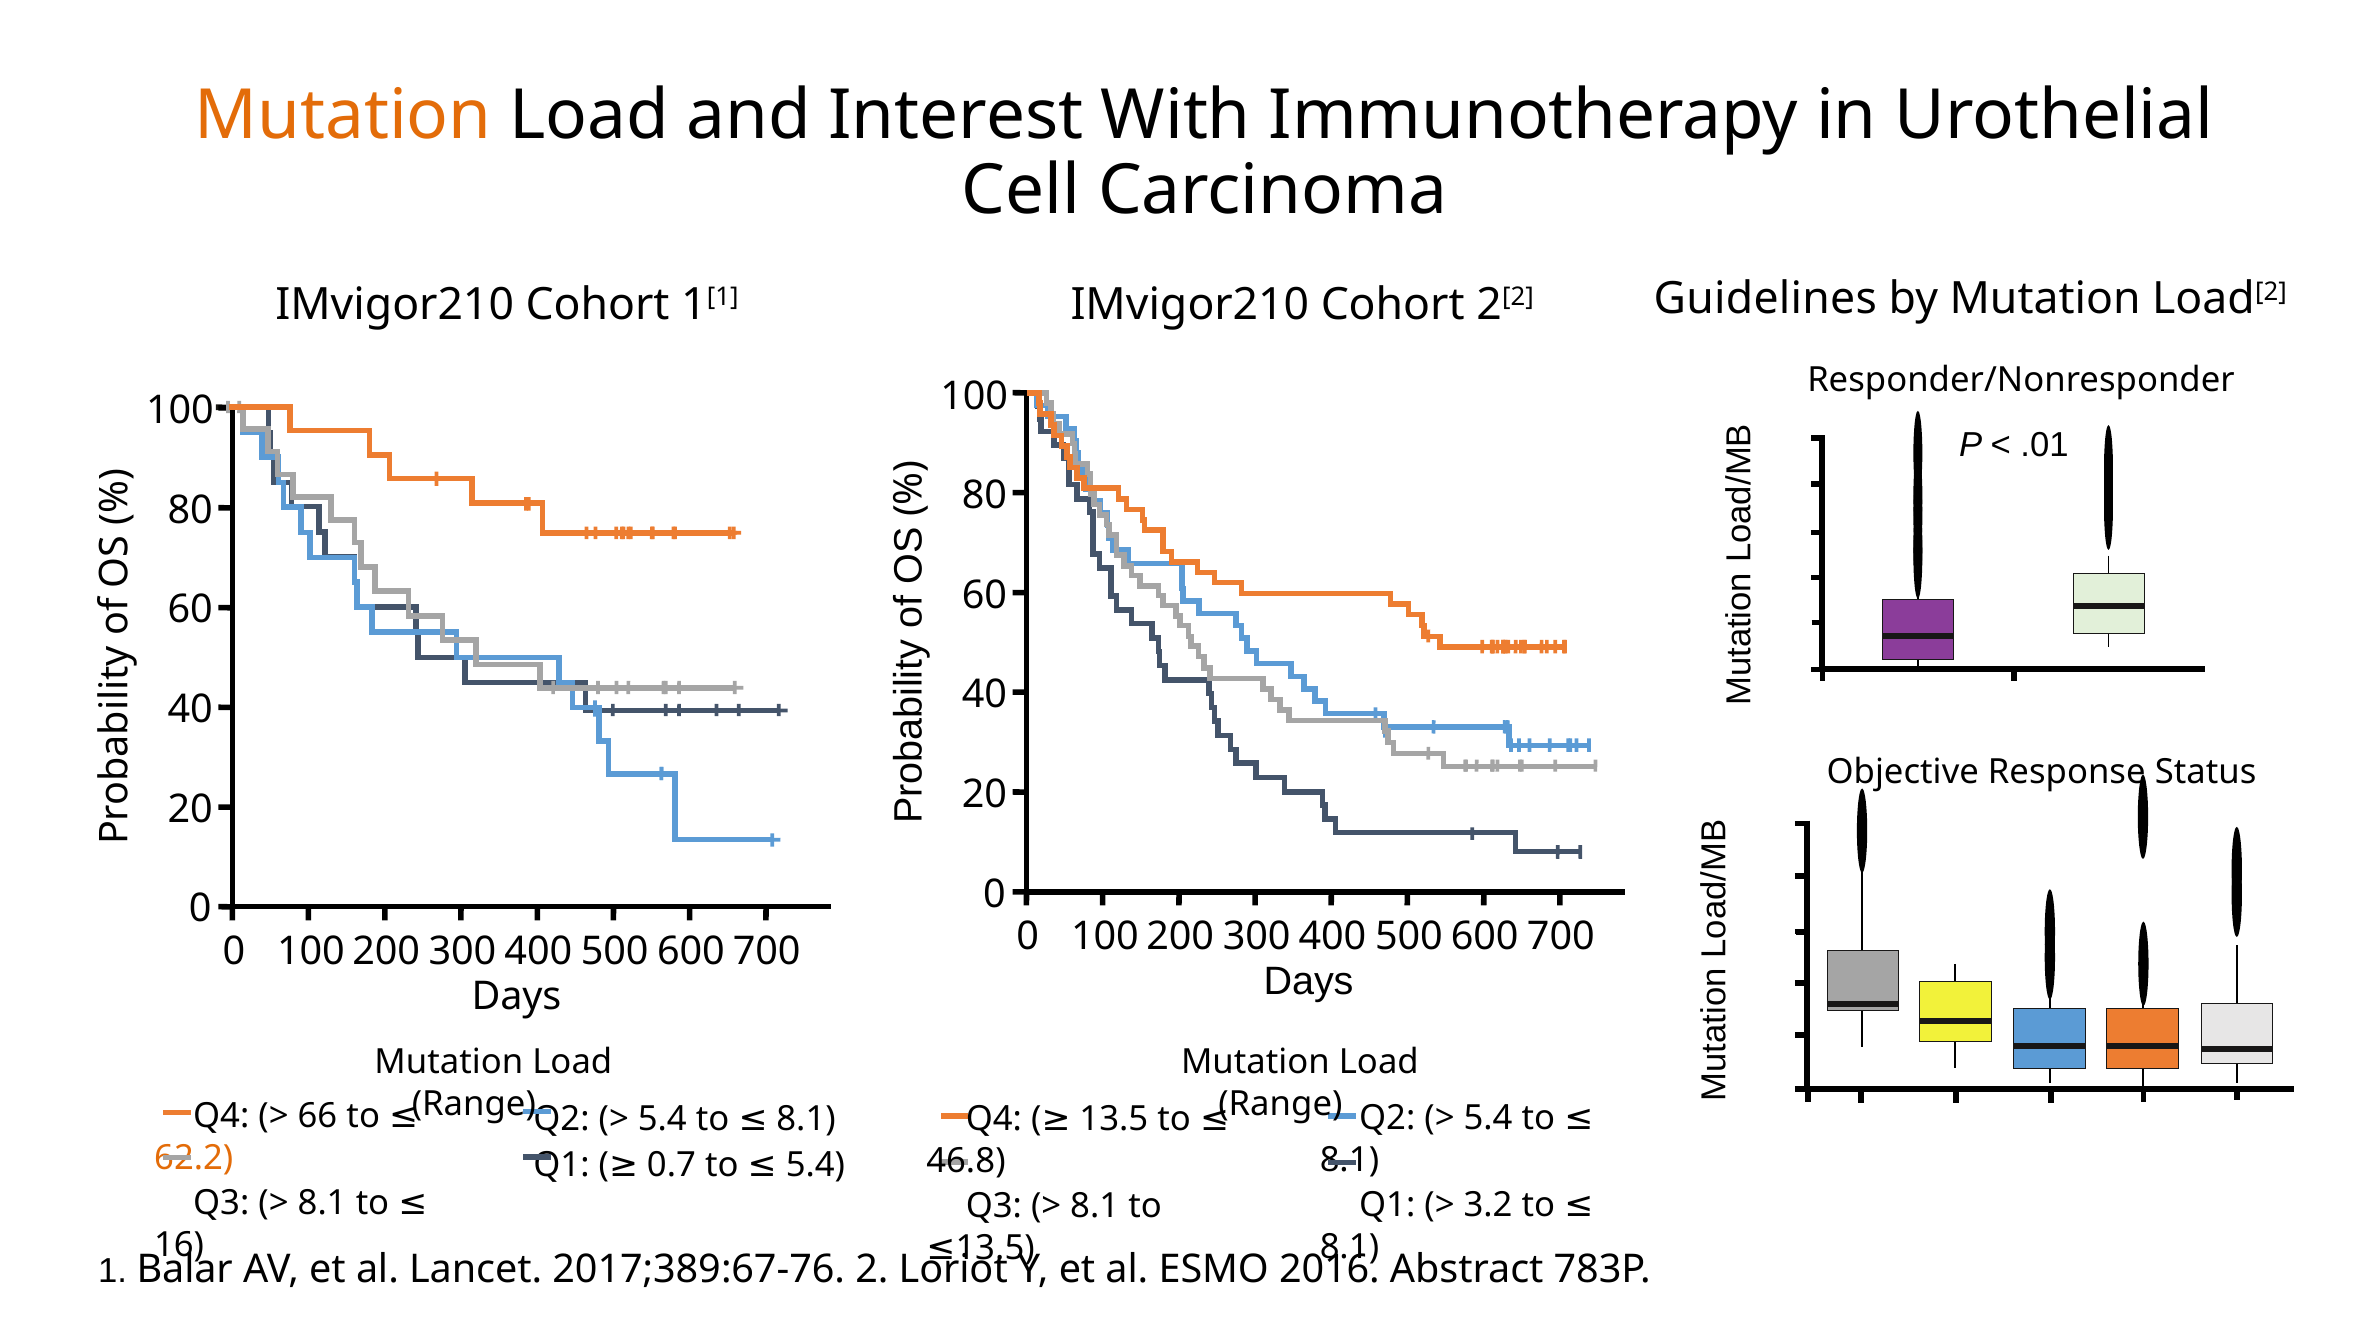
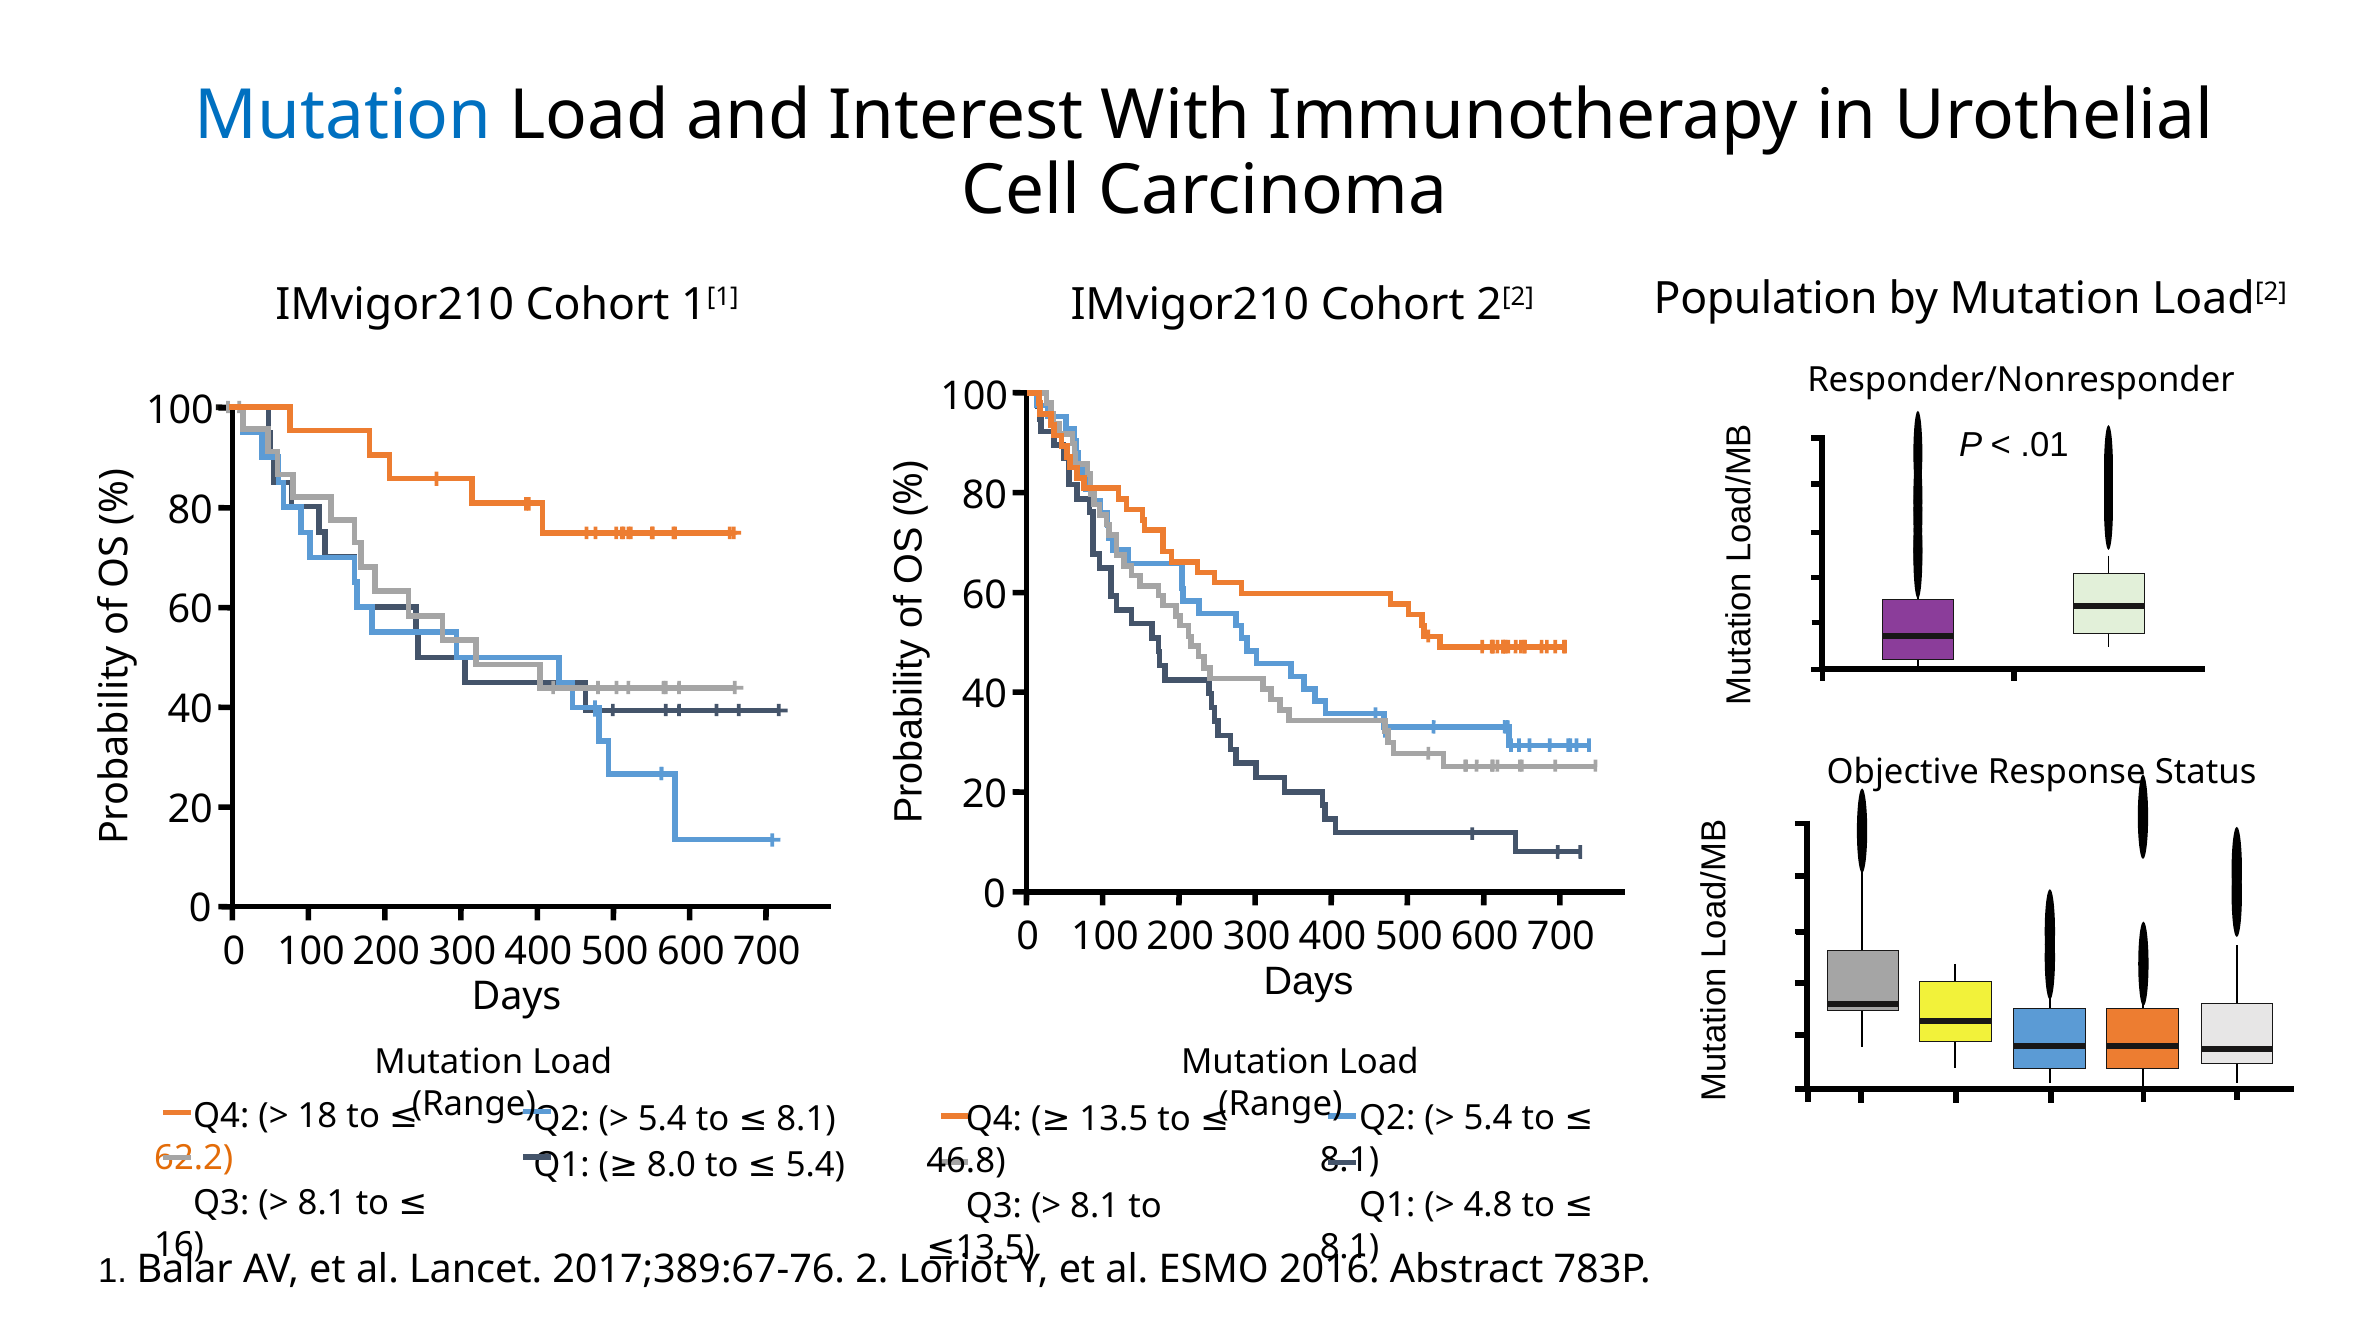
Mutation colour: orange -> blue (343, 116)
Guidelines: Guidelines -> Population (1766, 299)
66: 66 -> 18 (317, 1117)
0.7: 0.7 -> 8.0 (671, 1165)
3.2: 3.2 -> 4.8 (1488, 1206)
